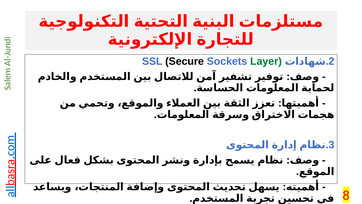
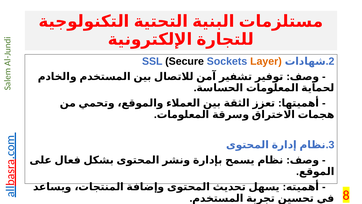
Layer colour: green -> orange (266, 61)
